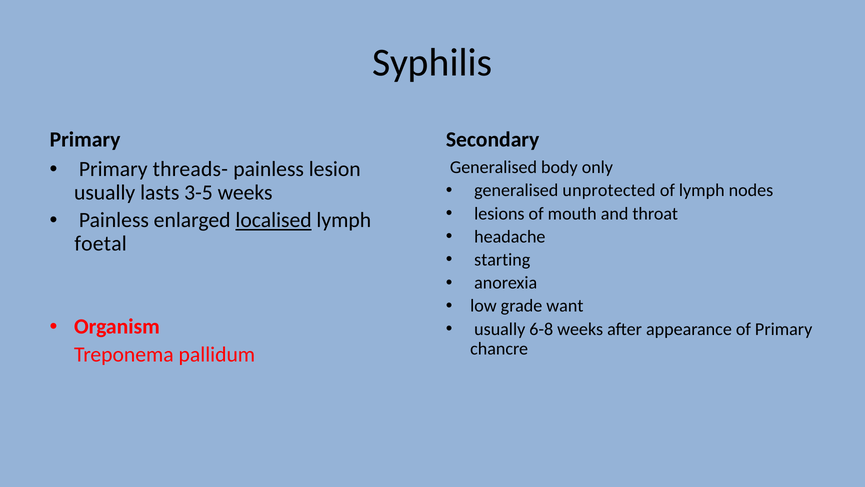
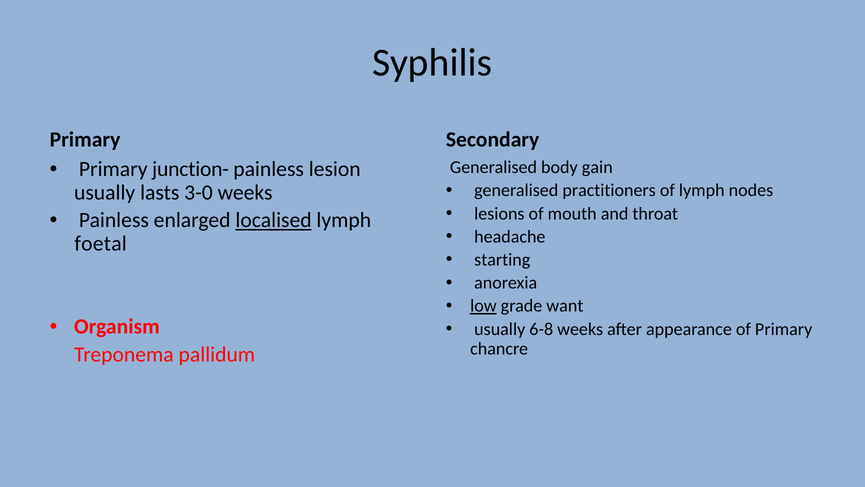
threads-: threads- -> junction- (191, 169)
only: only -> gain (597, 167)
unprotected: unprotected -> practitioners (609, 190)
3-5: 3-5 -> 3-0 (198, 192)
low underline: none -> present (483, 306)
